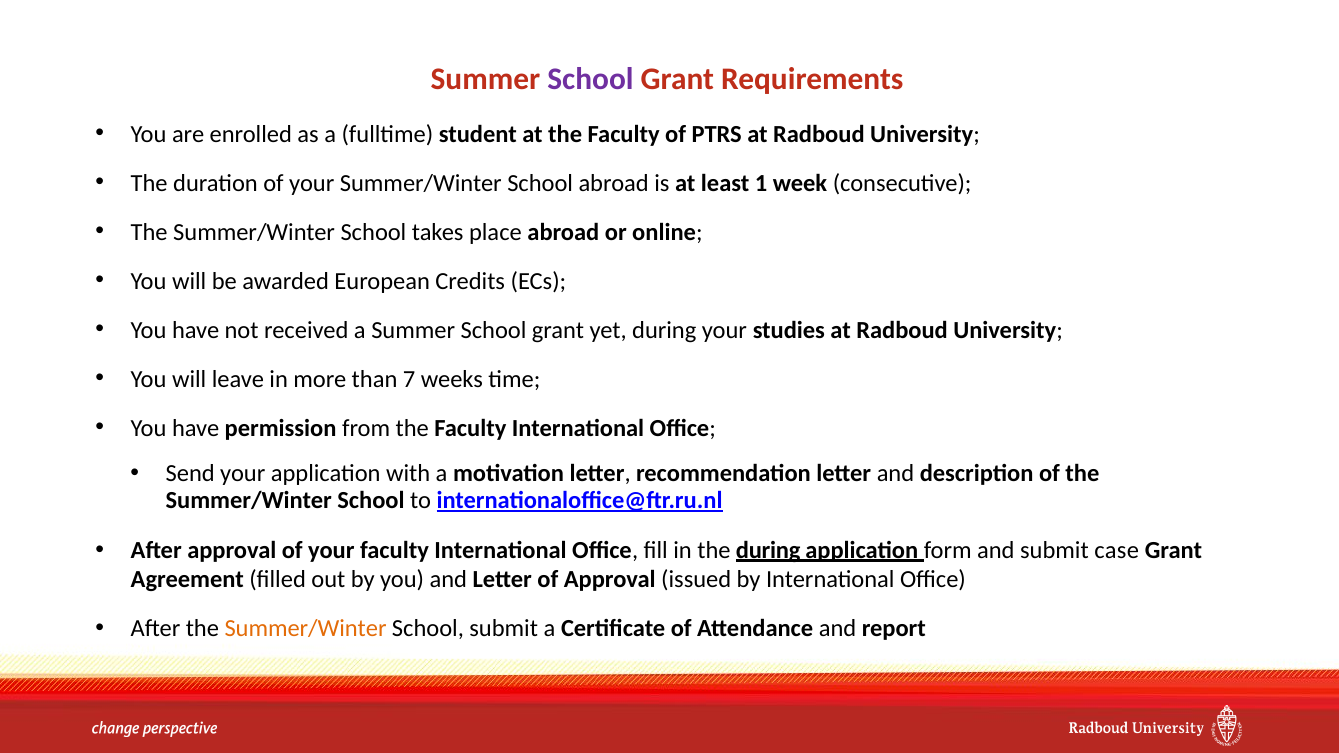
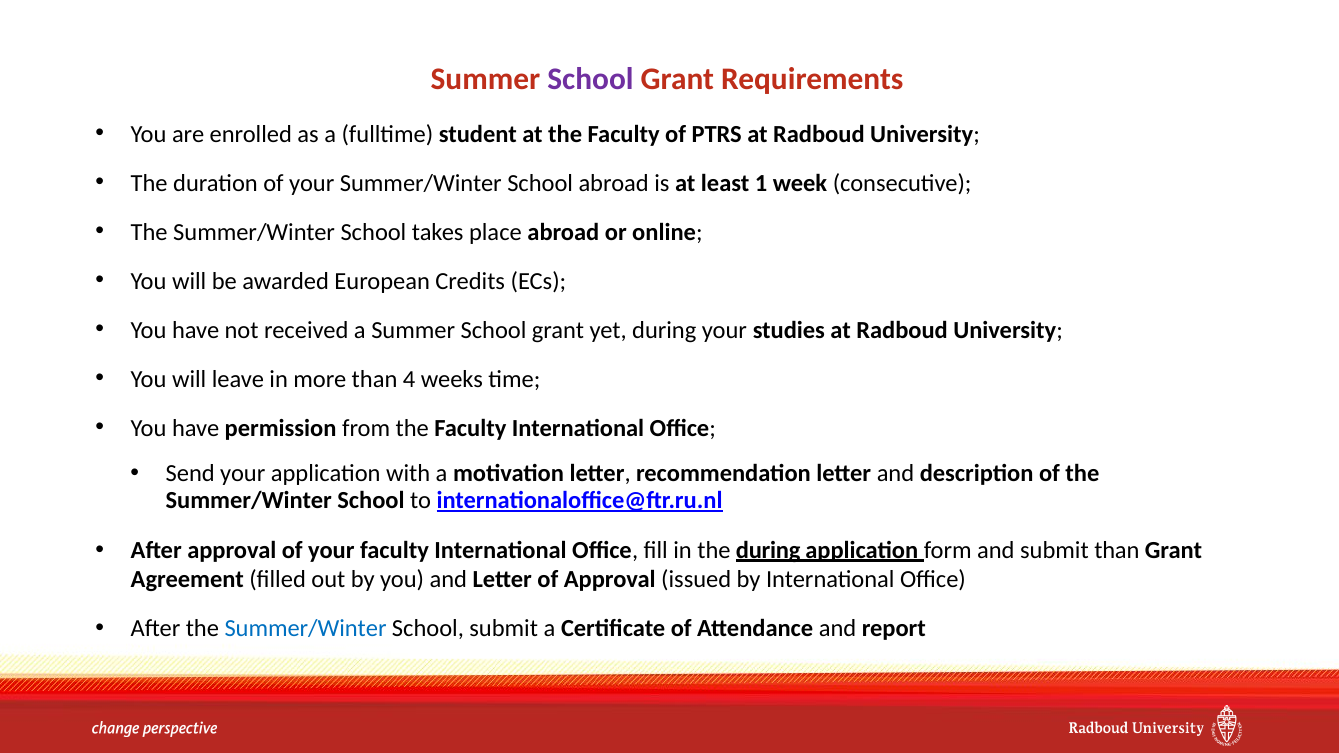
7: 7 -> 4 (409, 379)
submit case: case -> than (1117, 550)
Summer/Winter colour: orange -> blue (306, 629)
